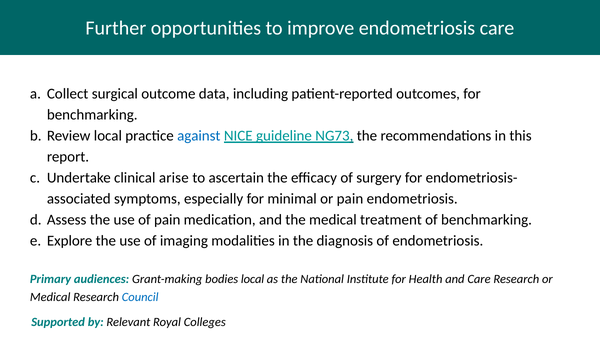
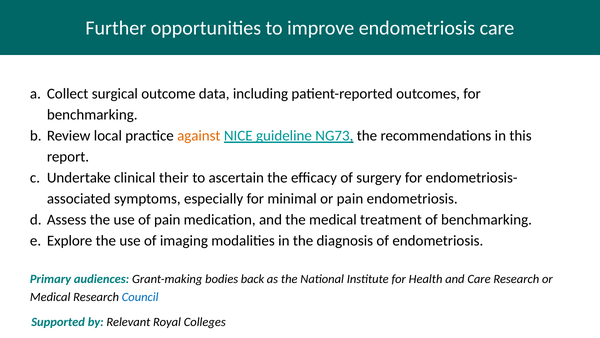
against colour: blue -> orange (199, 136)
arise: arise -> their (174, 178)
bodies local: local -> back (253, 279)
